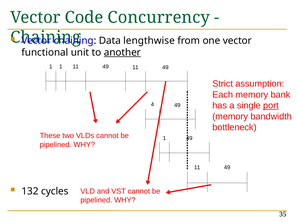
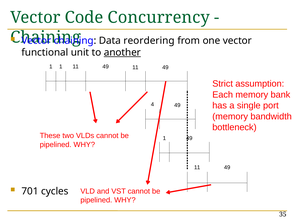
lengthwise: lengthwise -> reordering (149, 40)
port underline: present -> none (271, 105)
132: 132 -> 701 (30, 191)
